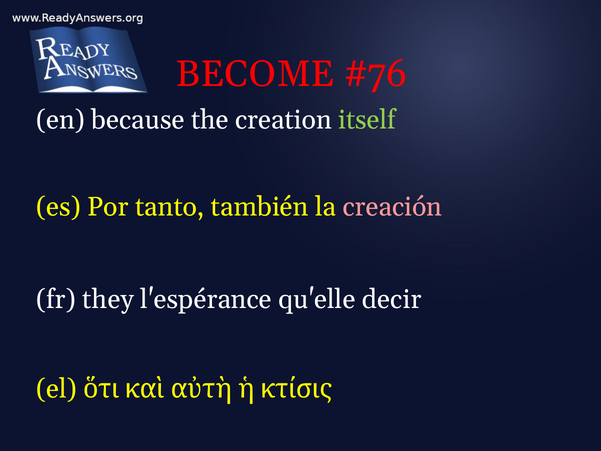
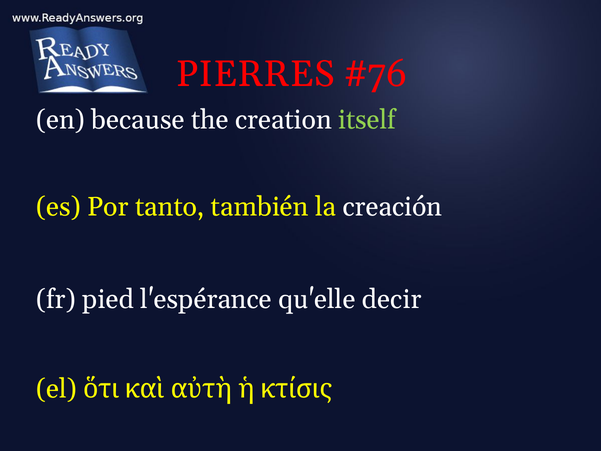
BECOME: BECOME -> PIERRES (256, 74)
creación colour: pink -> white (392, 207)
they: they -> pied (108, 299)
